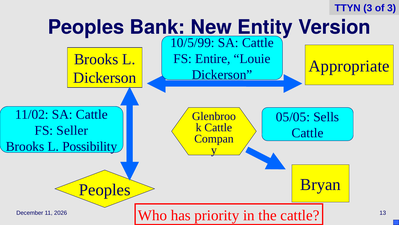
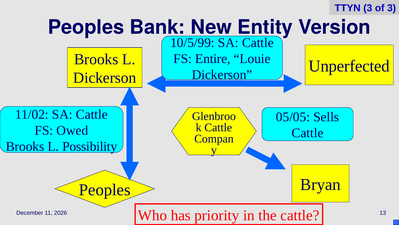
Appropriate: Appropriate -> Unperfected (349, 66)
Seller: Seller -> Owed (72, 130)
